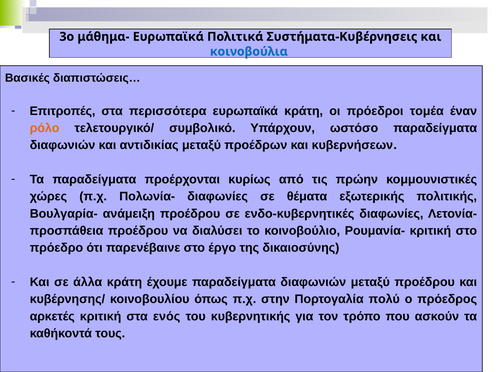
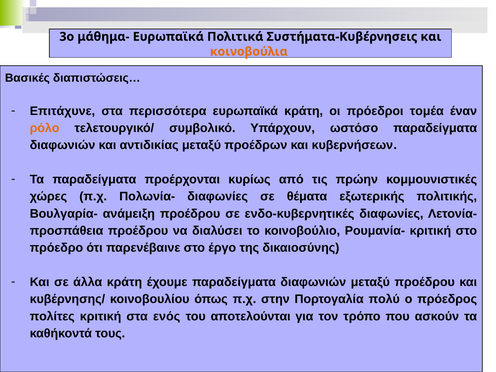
κοινοβούλια colour: blue -> orange (249, 52)
Επιτροπές: Επιτροπές -> Επιτάχυνε (62, 111)
αρκετές: αρκετές -> πολίτες (52, 316)
κυβερνητικής: κυβερνητικής -> αποτελούνται (251, 316)
